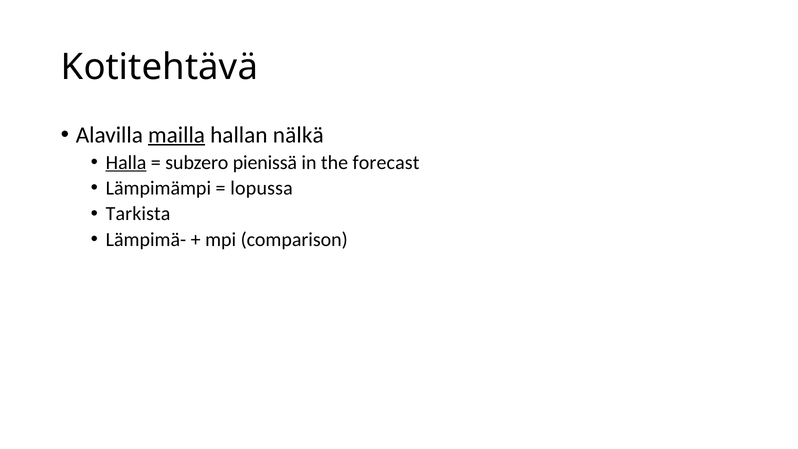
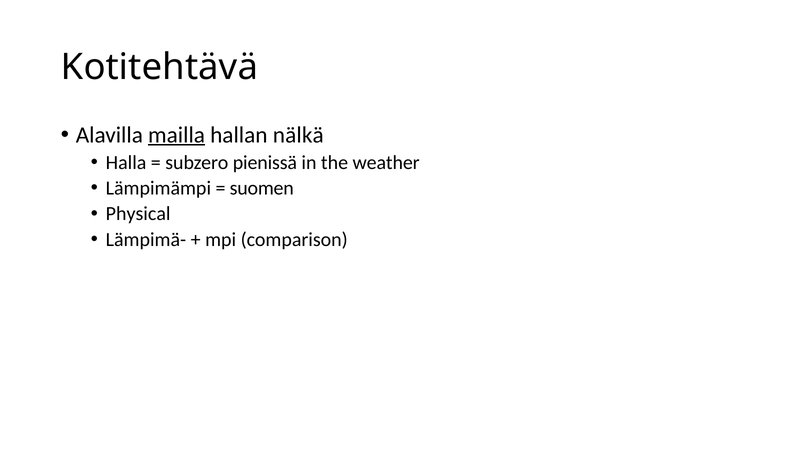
Halla underline: present -> none (126, 162)
forecast: forecast -> weather (386, 162)
lopussa: lopussa -> suomen (262, 188)
Tarkista: Tarkista -> Physical (138, 214)
